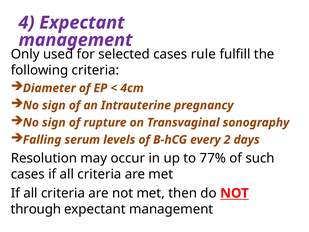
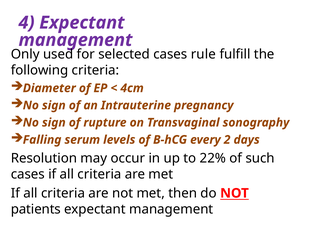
77%: 77% -> 22% (213, 158)
through: through -> patients (36, 209)
